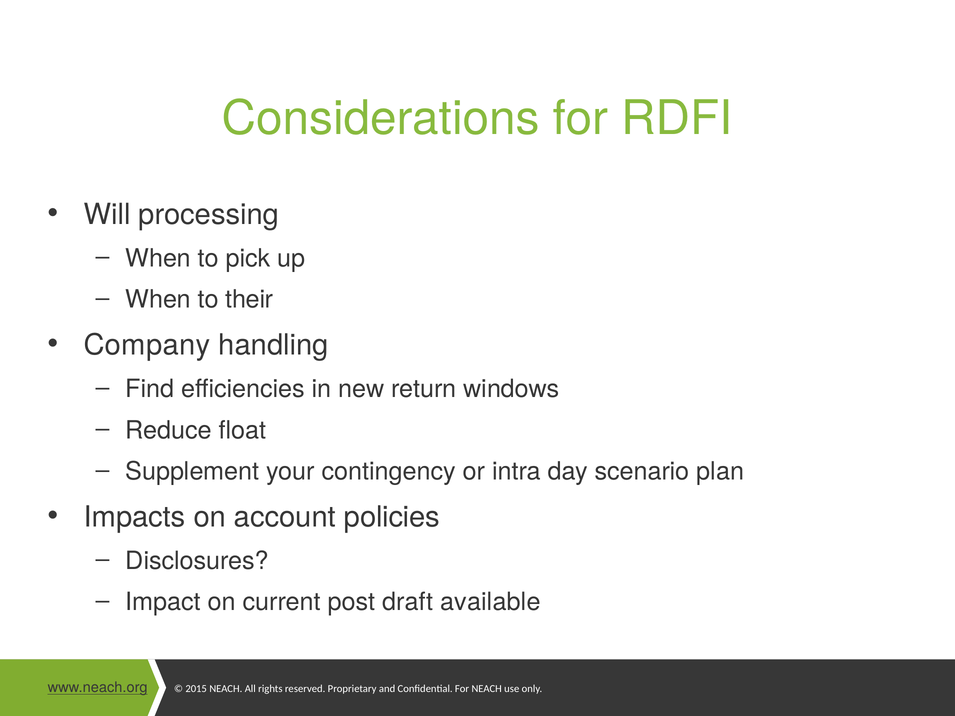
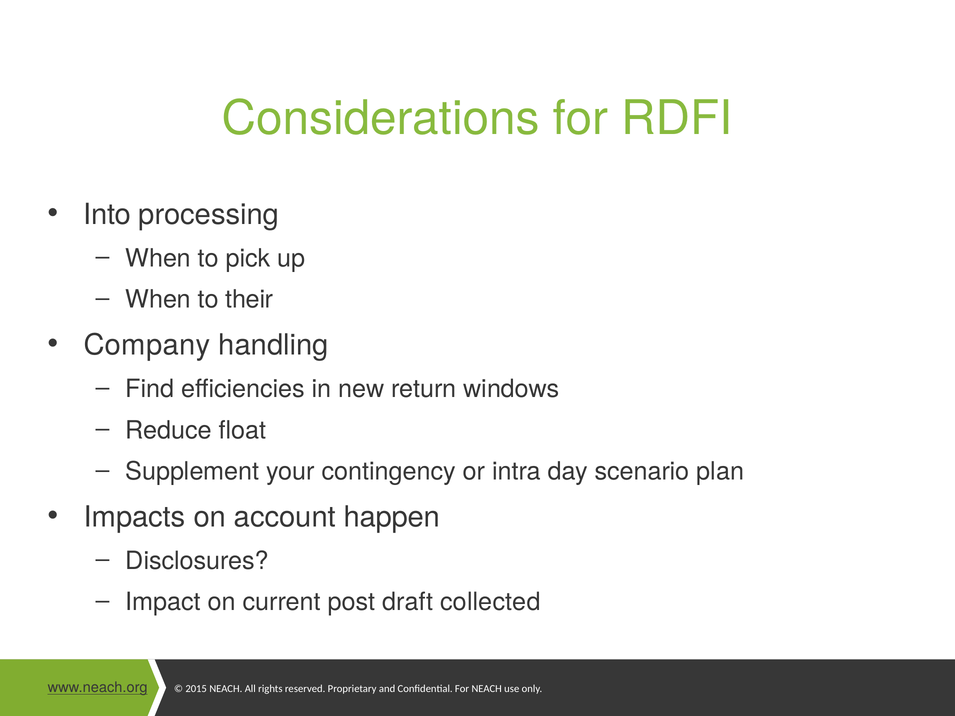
Will: Will -> Into (107, 215)
policies: policies -> happen (392, 517)
available: available -> collected (490, 602)
